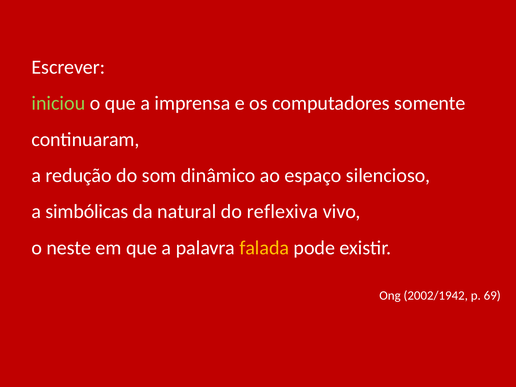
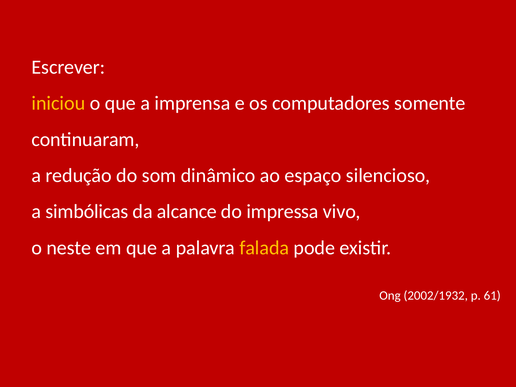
iniciou colour: light green -> yellow (58, 103)
natural: natural -> alcance (187, 212)
reflexiva: reflexiva -> impressa (283, 212)
2002/1942: 2002/1942 -> 2002/1932 (436, 295)
69: 69 -> 61 (492, 295)
